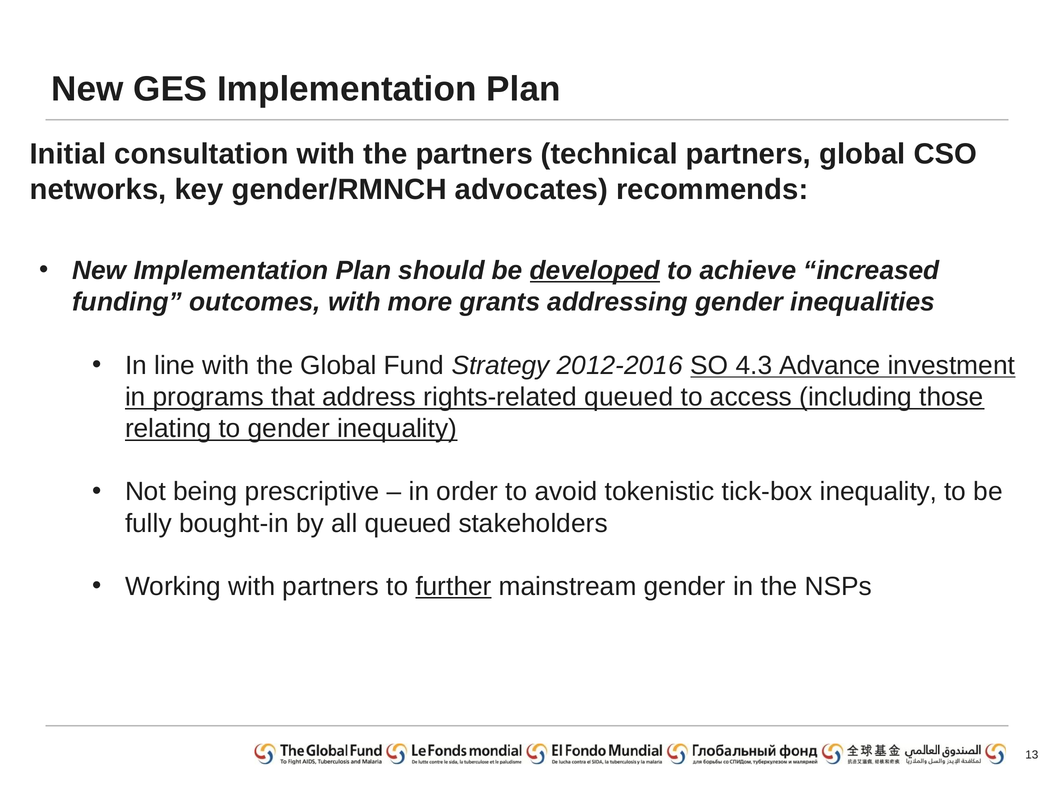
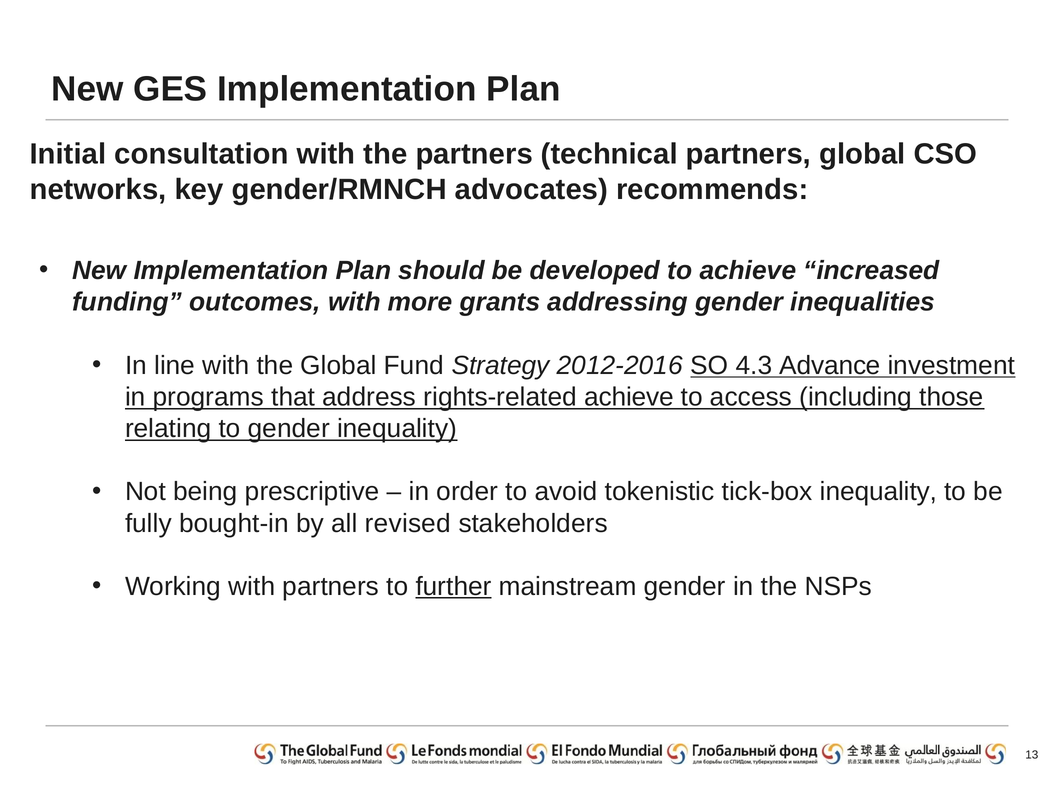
developed underline: present -> none (595, 271)
rights-related queued: queued -> achieve (629, 397)
all queued: queued -> revised (408, 524)
